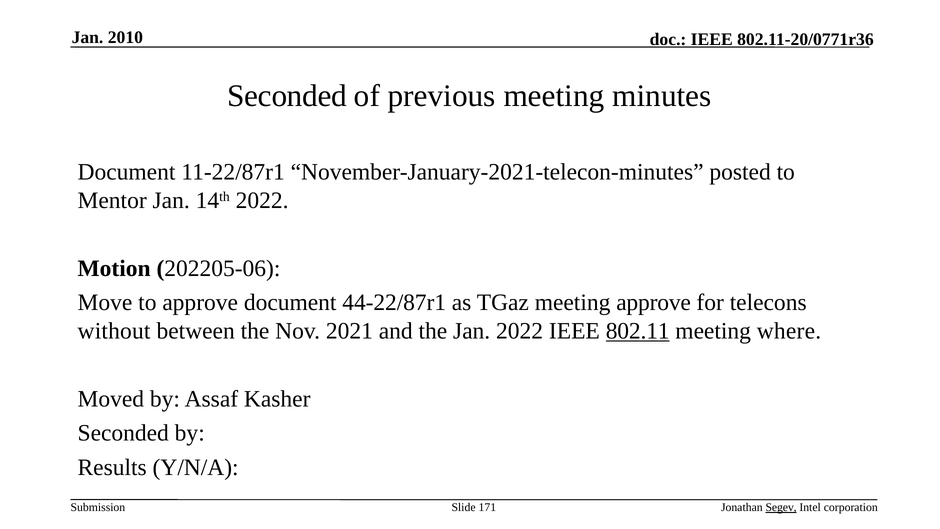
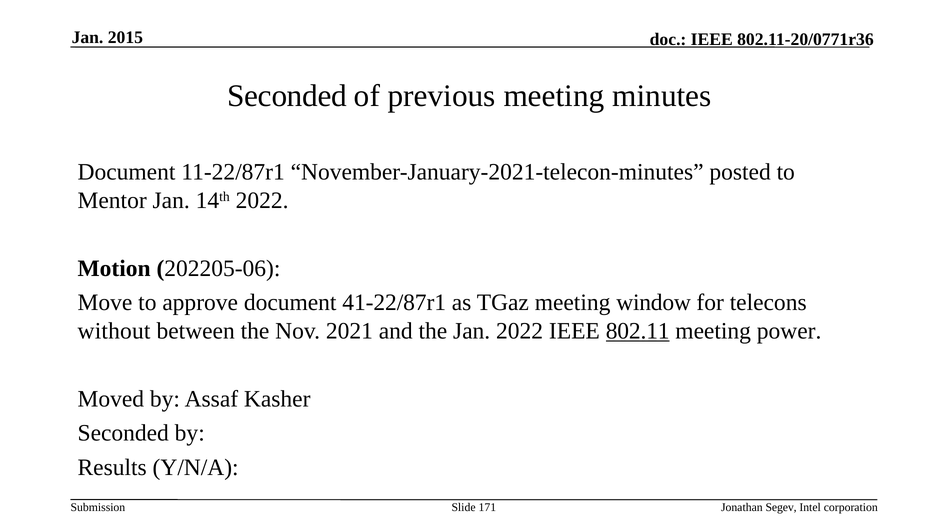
2010: 2010 -> 2015 (125, 37)
44-22/87r1: 44-22/87r1 -> 41-22/87r1 (394, 302)
meeting approve: approve -> window (654, 302)
where: where -> power (789, 331)
Segev underline: present -> none (781, 507)
